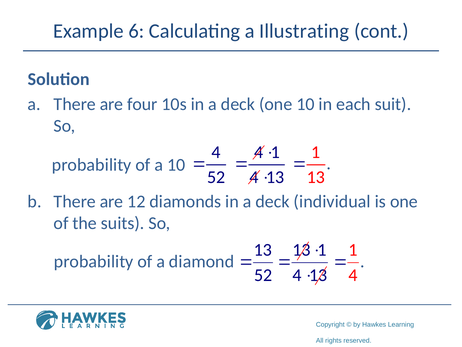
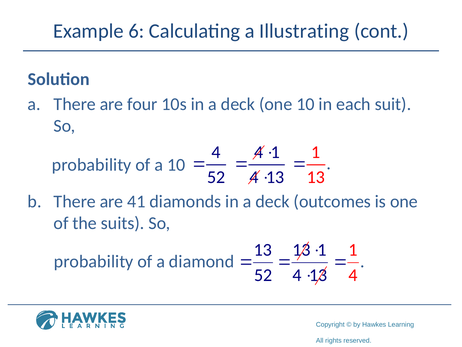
12: 12 -> 41 (136, 201)
individual: individual -> outcomes (332, 201)
